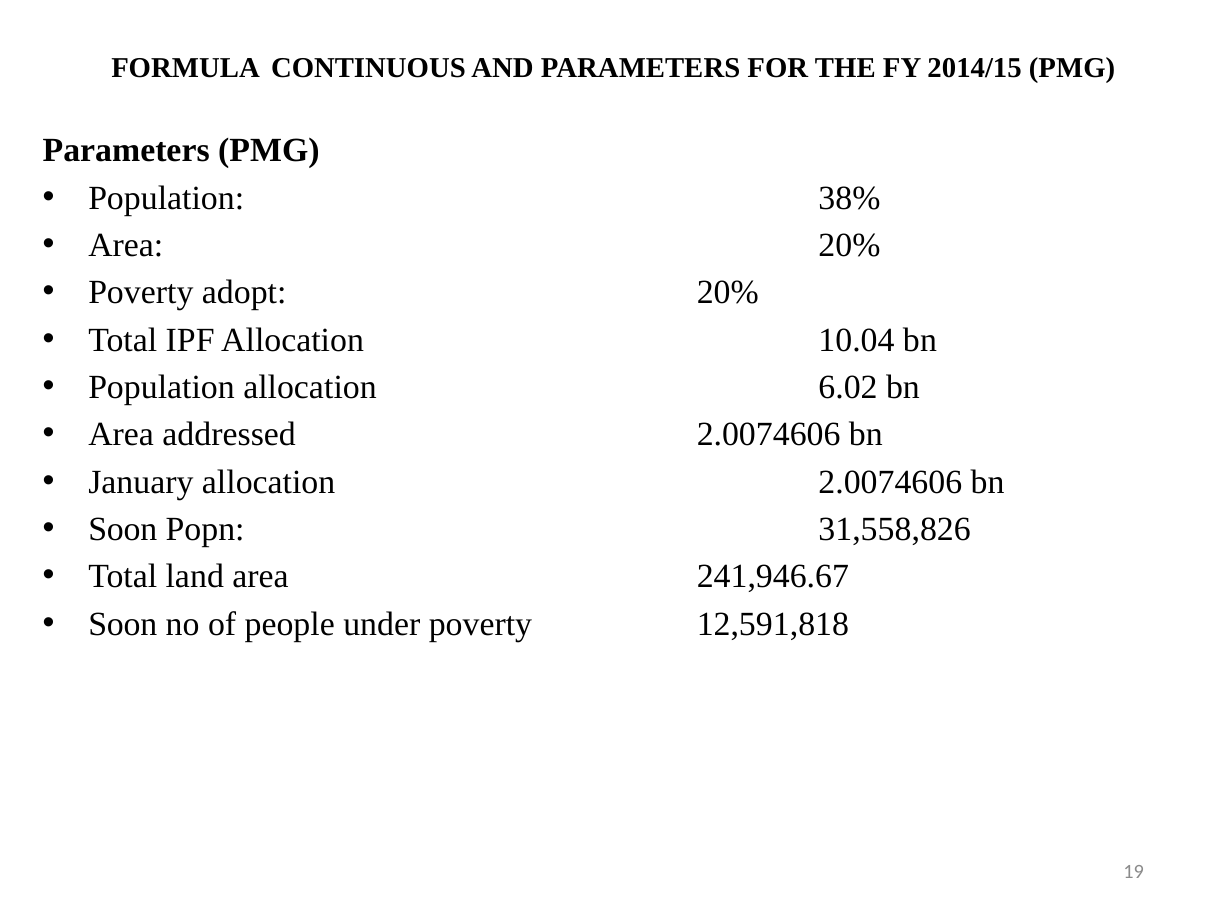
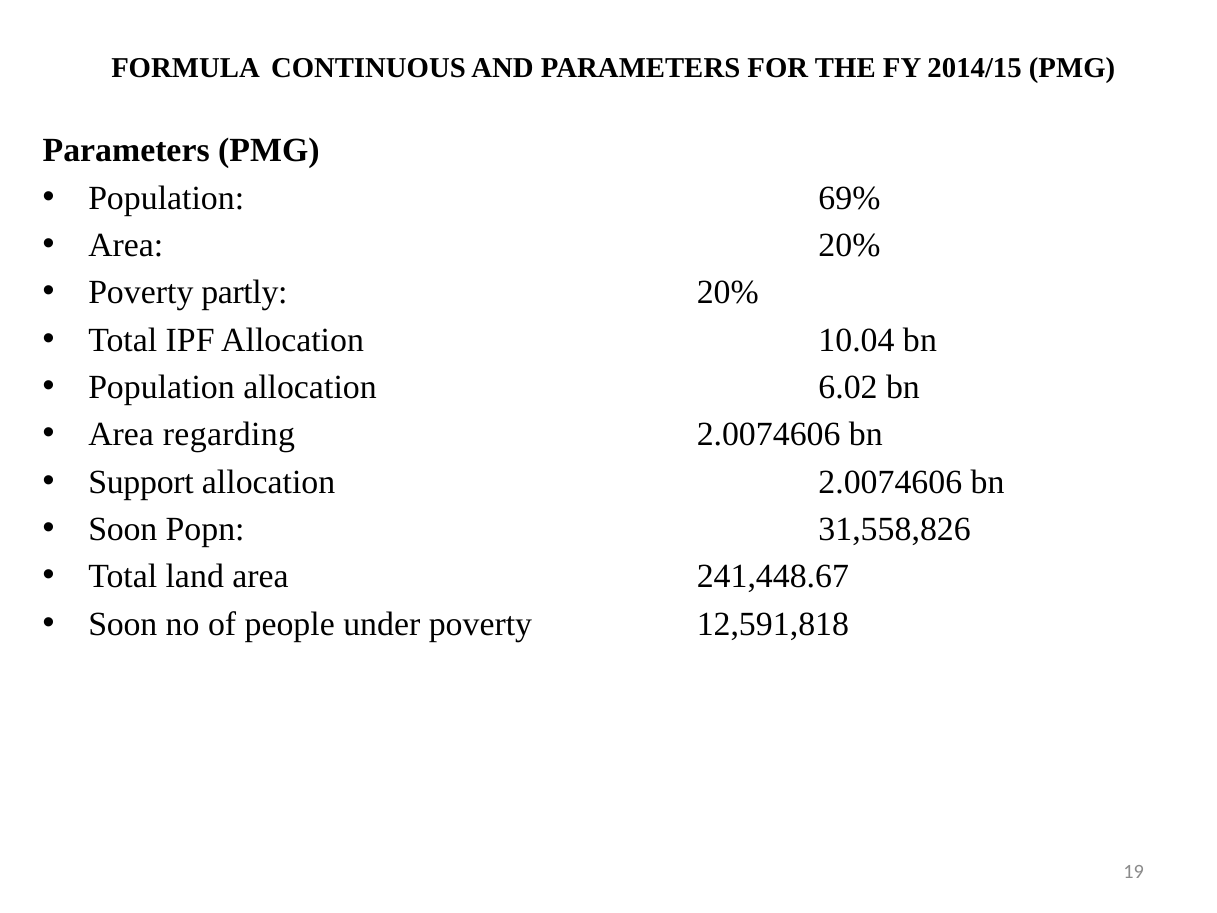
38%: 38% -> 69% (849, 198)
adopt: adopt -> partly (244, 292)
addressed: addressed -> regarding (229, 434)
January: January -> Support (141, 482)
241,946.67: 241,946.67 -> 241,448.67 (773, 576)
